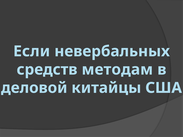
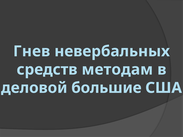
Если: Если -> Гнев (32, 51)
китайцы: китайцы -> большие (106, 88)
